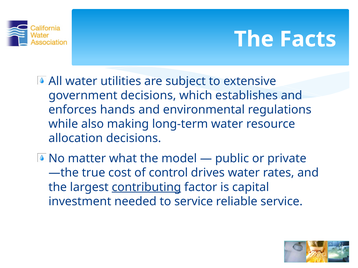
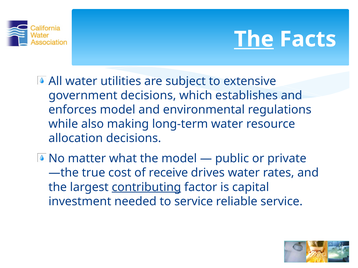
The underline: none -> present (254, 39)
enforces hands: hands -> model (118, 110)
control: control -> receive (168, 173)
